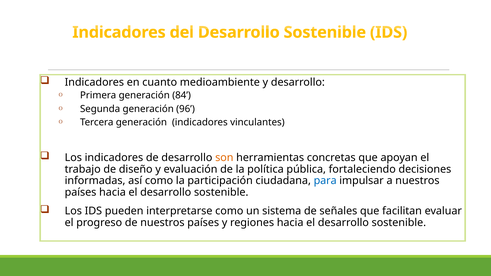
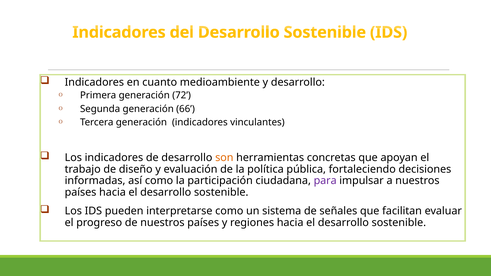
84: 84 -> 72 (182, 95)
96: 96 -> 66 (186, 109)
para colour: blue -> purple (325, 181)
